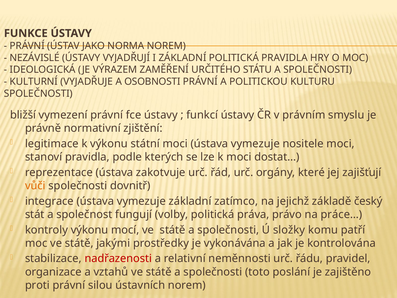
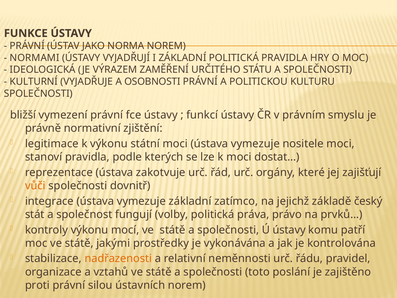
NEZÁVISLÉ: NEZÁVISLÉ -> NORMAMI (35, 58)
práce…: práce… -> prvků… (341, 214)
Ú složky: složky -> ústavy (289, 230)
nadřazenosti colour: red -> orange (118, 258)
